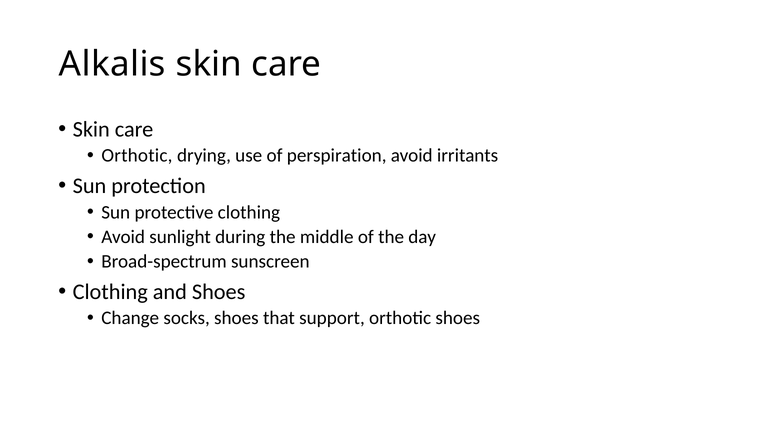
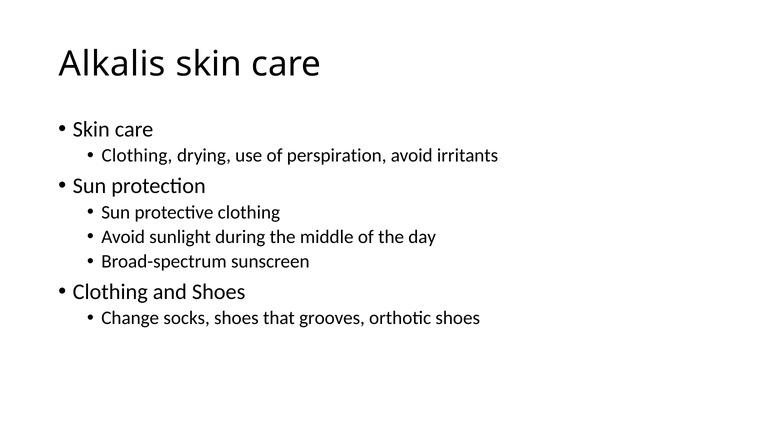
Orthotic: Orthotic -> Clothing (137, 156)
support: support -> grooves (332, 318)
